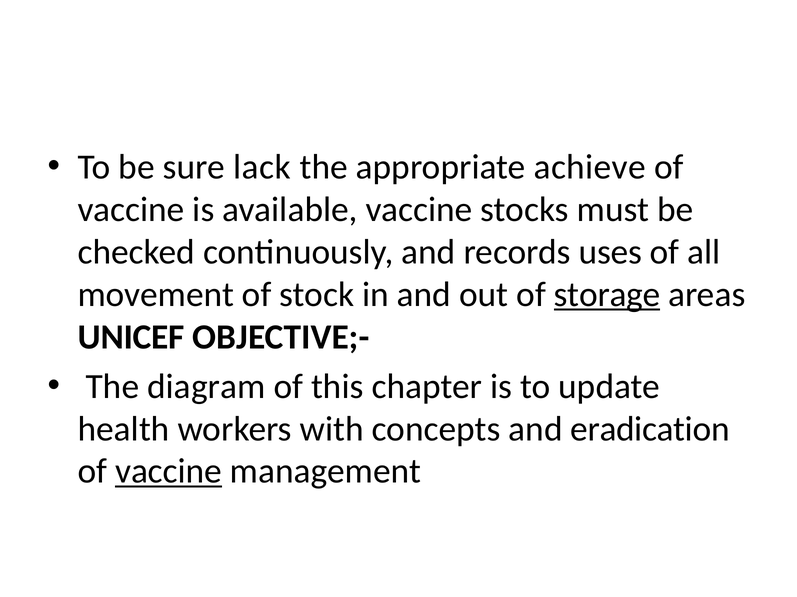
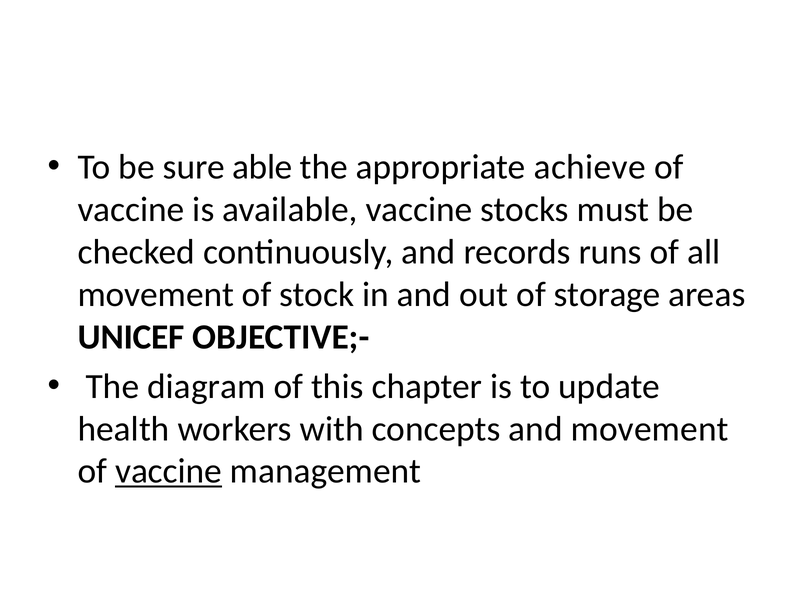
lack: lack -> able (262, 167)
uses: uses -> runs (610, 252)
storage underline: present -> none (607, 295)
and eradication: eradication -> movement (650, 429)
